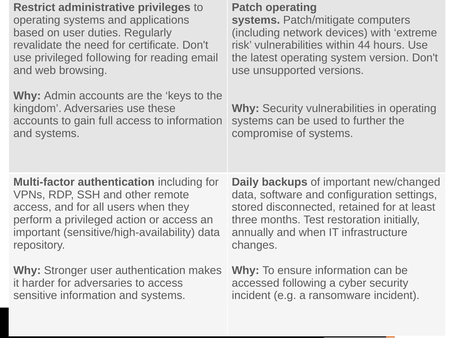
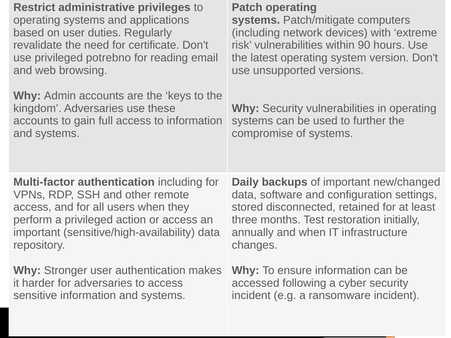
44: 44 -> 90 (364, 45)
privileged following: following -> potrebno (108, 58)
